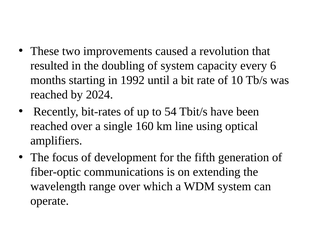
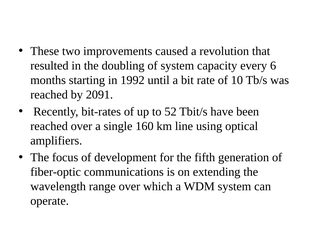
2024: 2024 -> 2091 (99, 95)
54: 54 -> 52 (171, 112)
